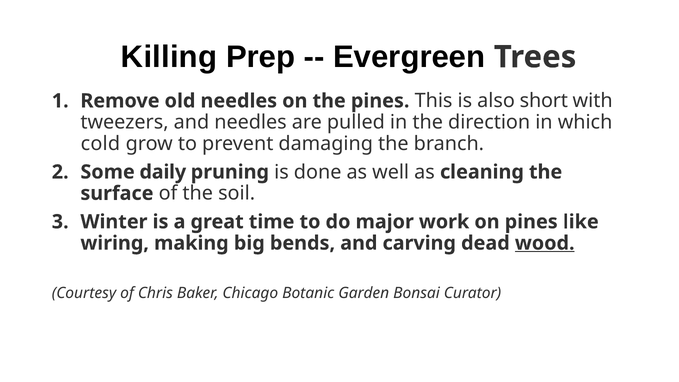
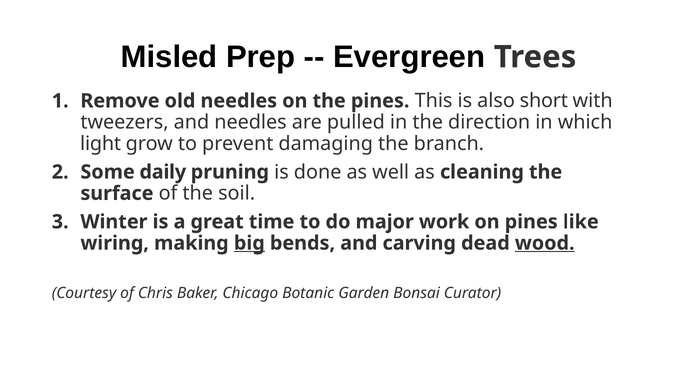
Killing: Killing -> Misled (169, 57)
cold: cold -> light (101, 144)
big underline: none -> present (249, 243)
